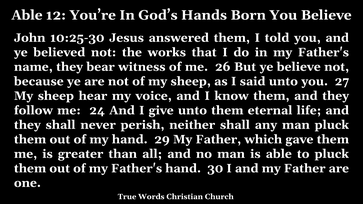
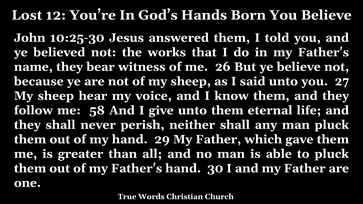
Able: Able -> Lost (27, 15)
24: 24 -> 58 (97, 110)
